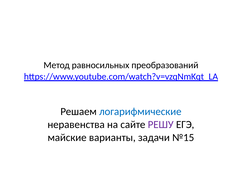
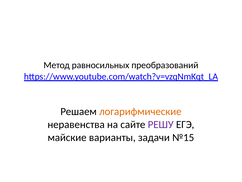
логарифмические colour: blue -> orange (140, 111)
